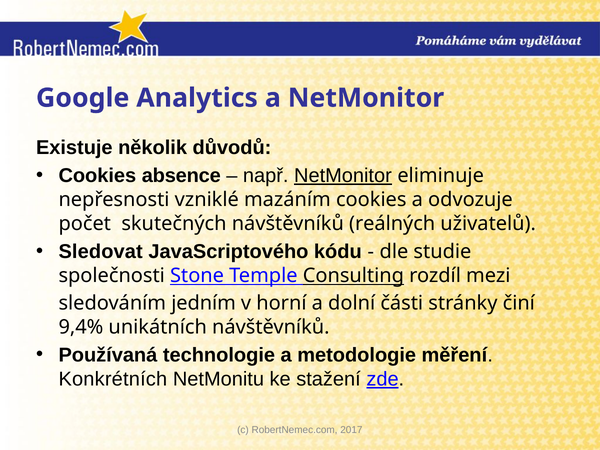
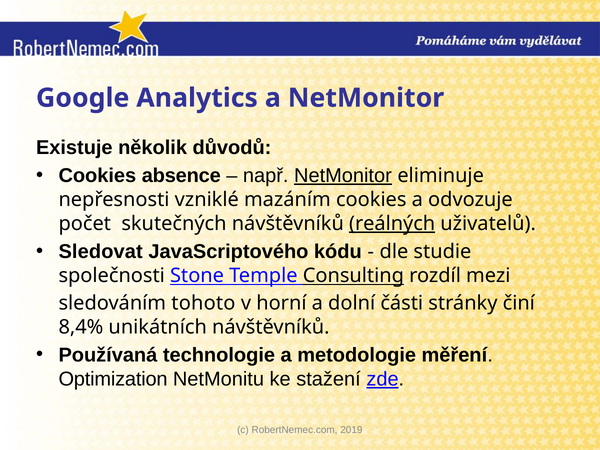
reálných underline: none -> present (392, 224)
jedním: jedním -> tohoto (203, 303)
9,4%: 9,4% -> 8,4% (81, 327)
Konkrétních: Konkrétních -> Optimization (113, 379)
2017: 2017 -> 2019 (351, 430)
